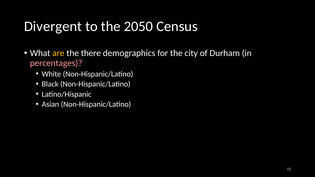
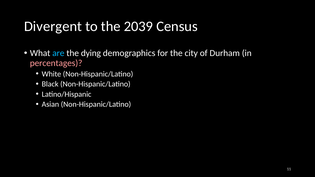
2050: 2050 -> 2039 (138, 26)
are colour: yellow -> light blue (58, 53)
there: there -> dying (91, 53)
